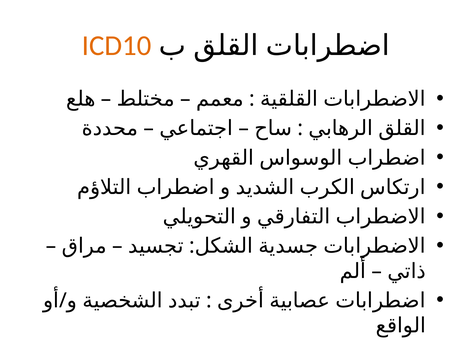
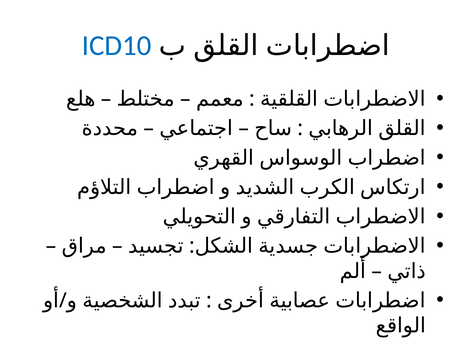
ICD10 colour: orange -> blue (117, 46)
